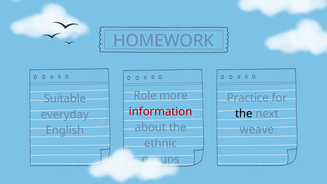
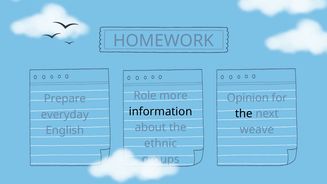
Practice: Practice -> Opinion (248, 98)
Suitable: Suitable -> Prepare (65, 99)
information colour: red -> black (161, 112)
